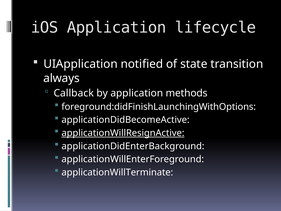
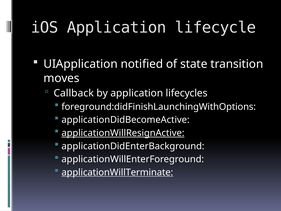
always: always -> moves (62, 78)
methods: methods -> lifecycles (187, 93)
applicationWillTerminate underline: none -> present (117, 172)
